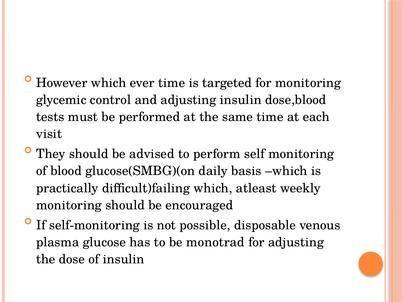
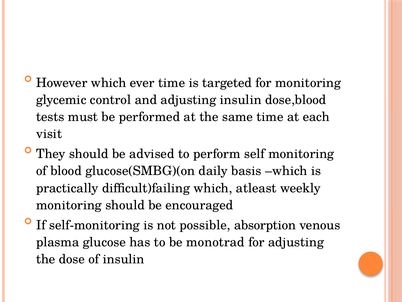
disposable: disposable -> absorption (265, 225)
